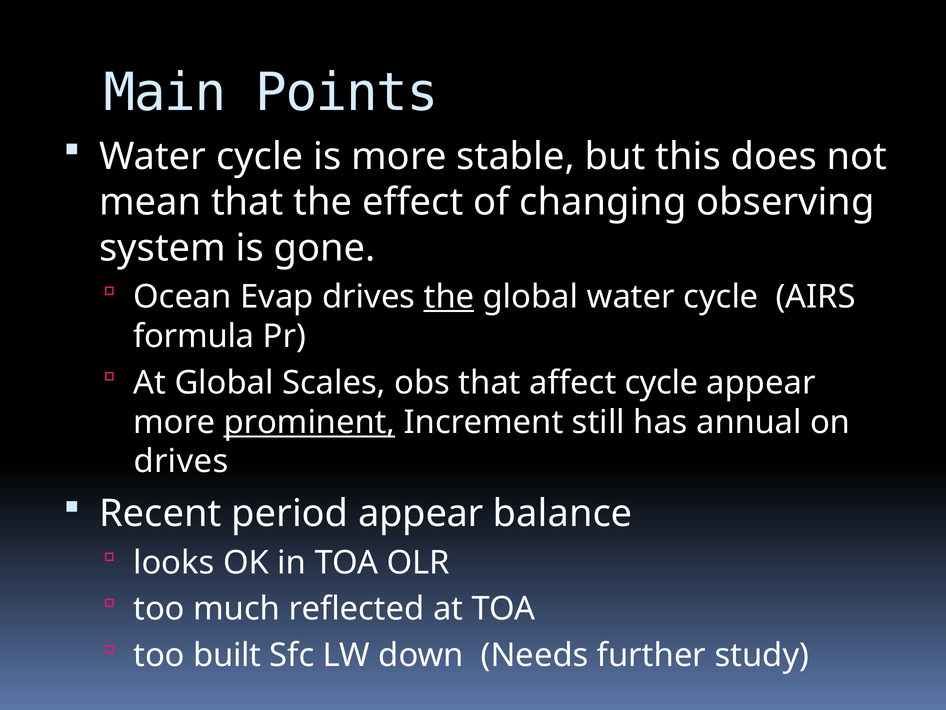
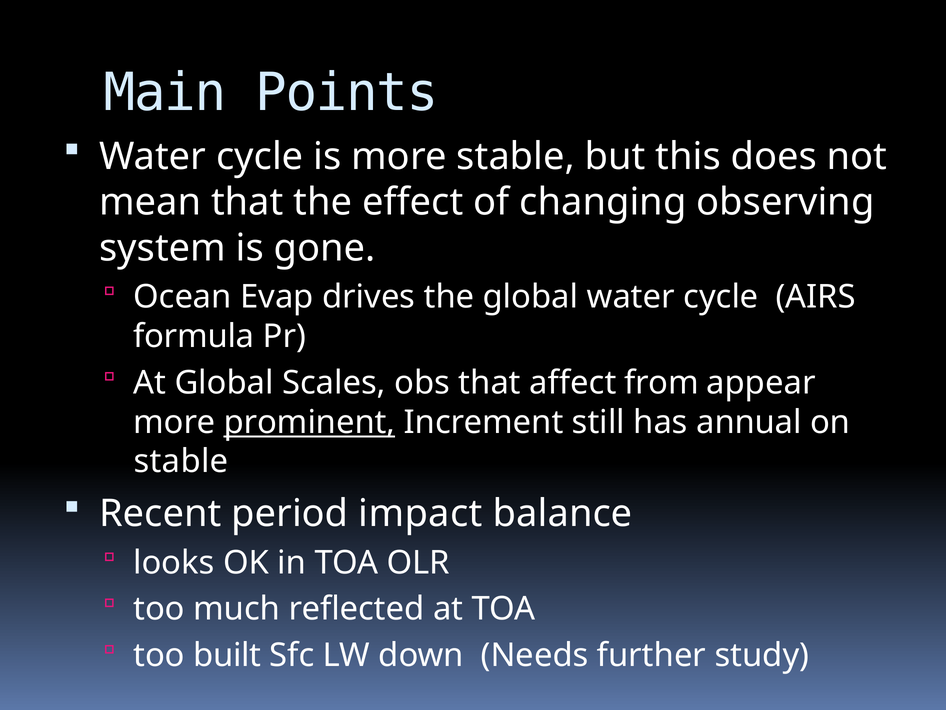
the underline: present -> none (449, 297)
affect cycle: cycle -> from (662, 382)
drives: drives -> stable (181, 461)
period appear: appear -> impact (420, 513)
